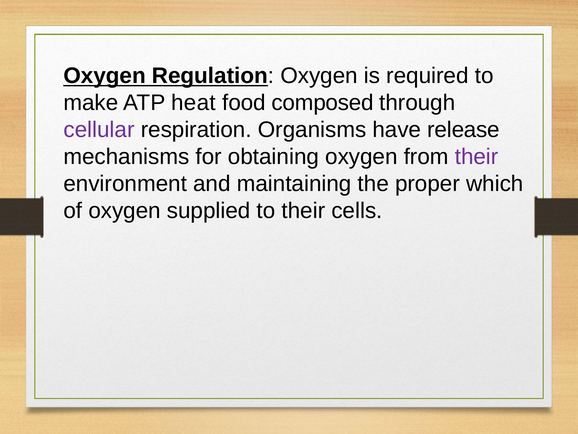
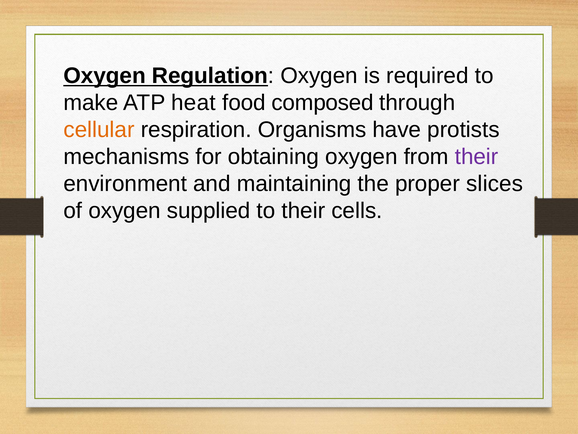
cellular colour: purple -> orange (99, 130)
release: release -> protists (463, 130)
which: which -> slices (495, 184)
